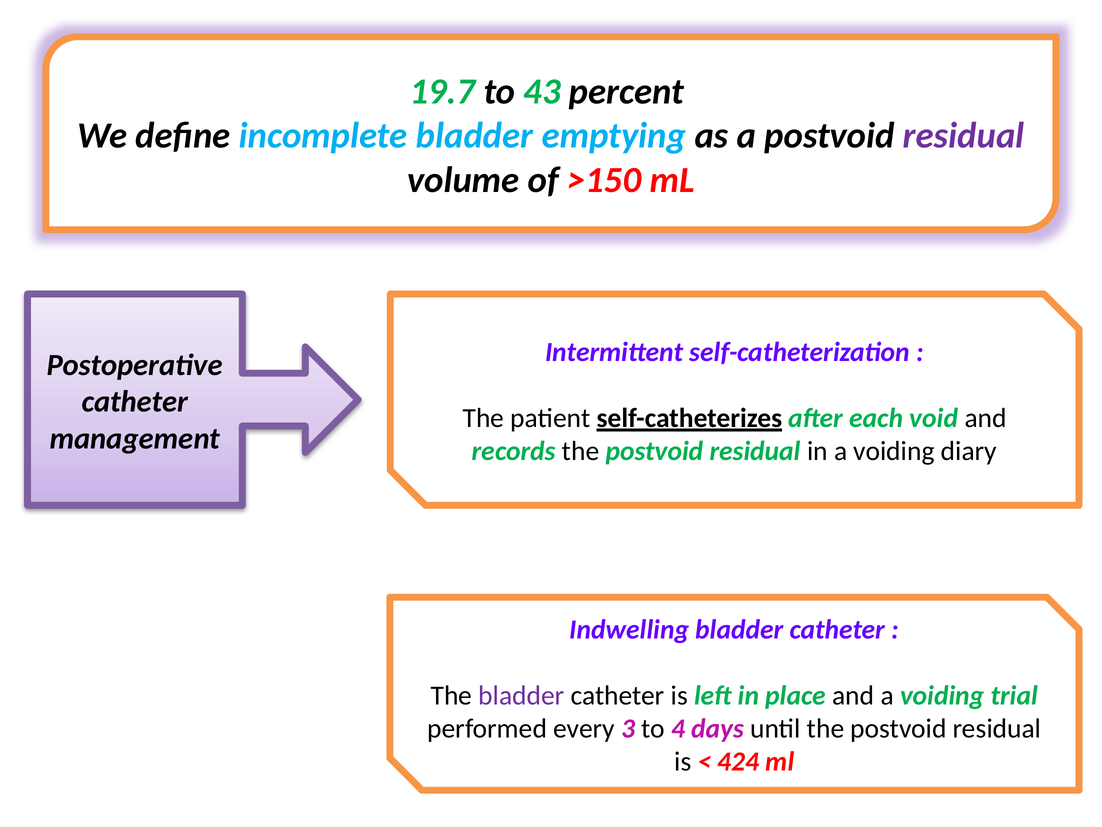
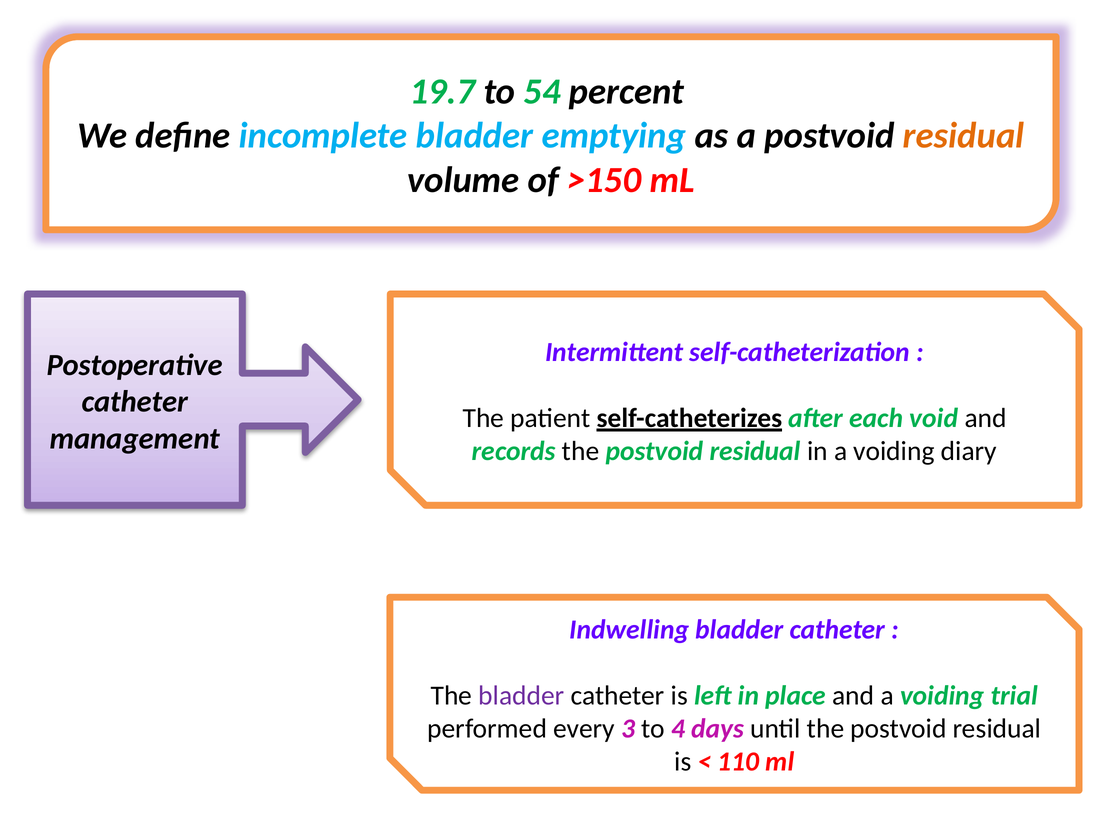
43: 43 -> 54 (542, 92)
residual colour: purple -> orange (964, 136)
424: 424 -> 110 (738, 761)
